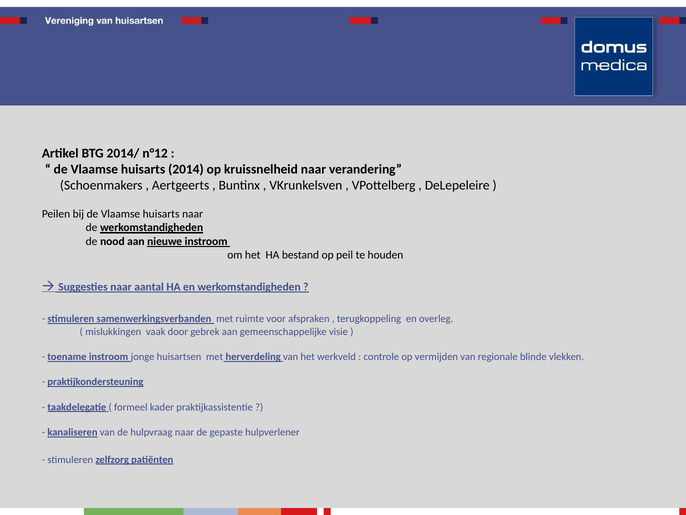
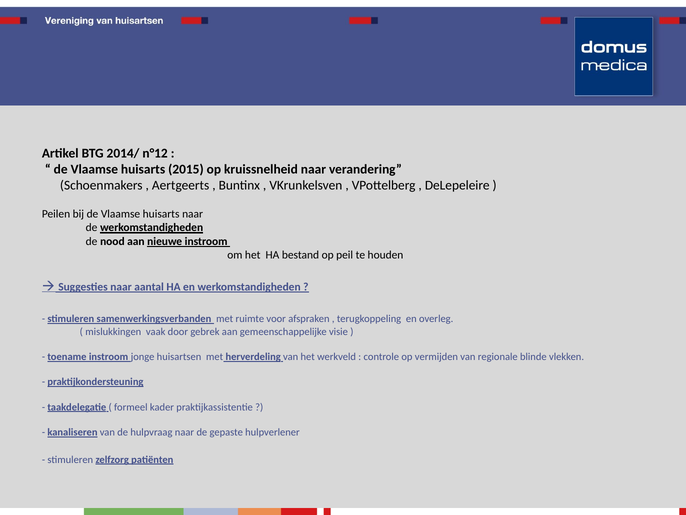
2014: 2014 -> 2015 (186, 169)
